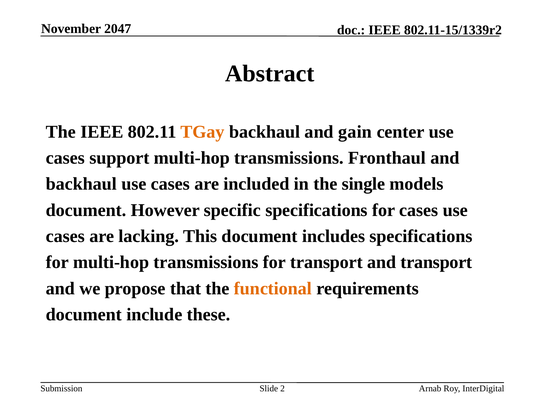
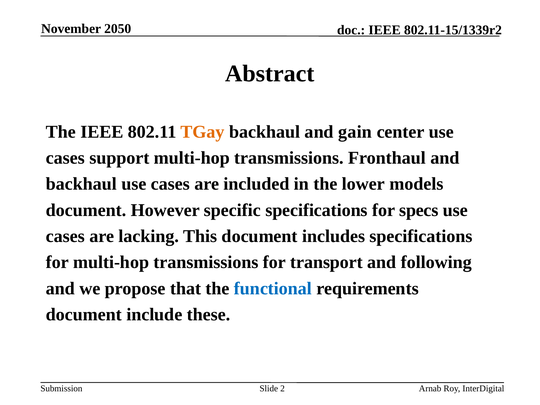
2047: 2047 -> 2050 (118, 29)
single: single -> lower (363, 184)
for cases: cases -> specs (419, 210)
and transport: transport -> following (436, 262)
functional colour: orange -> blue (273, 288)
